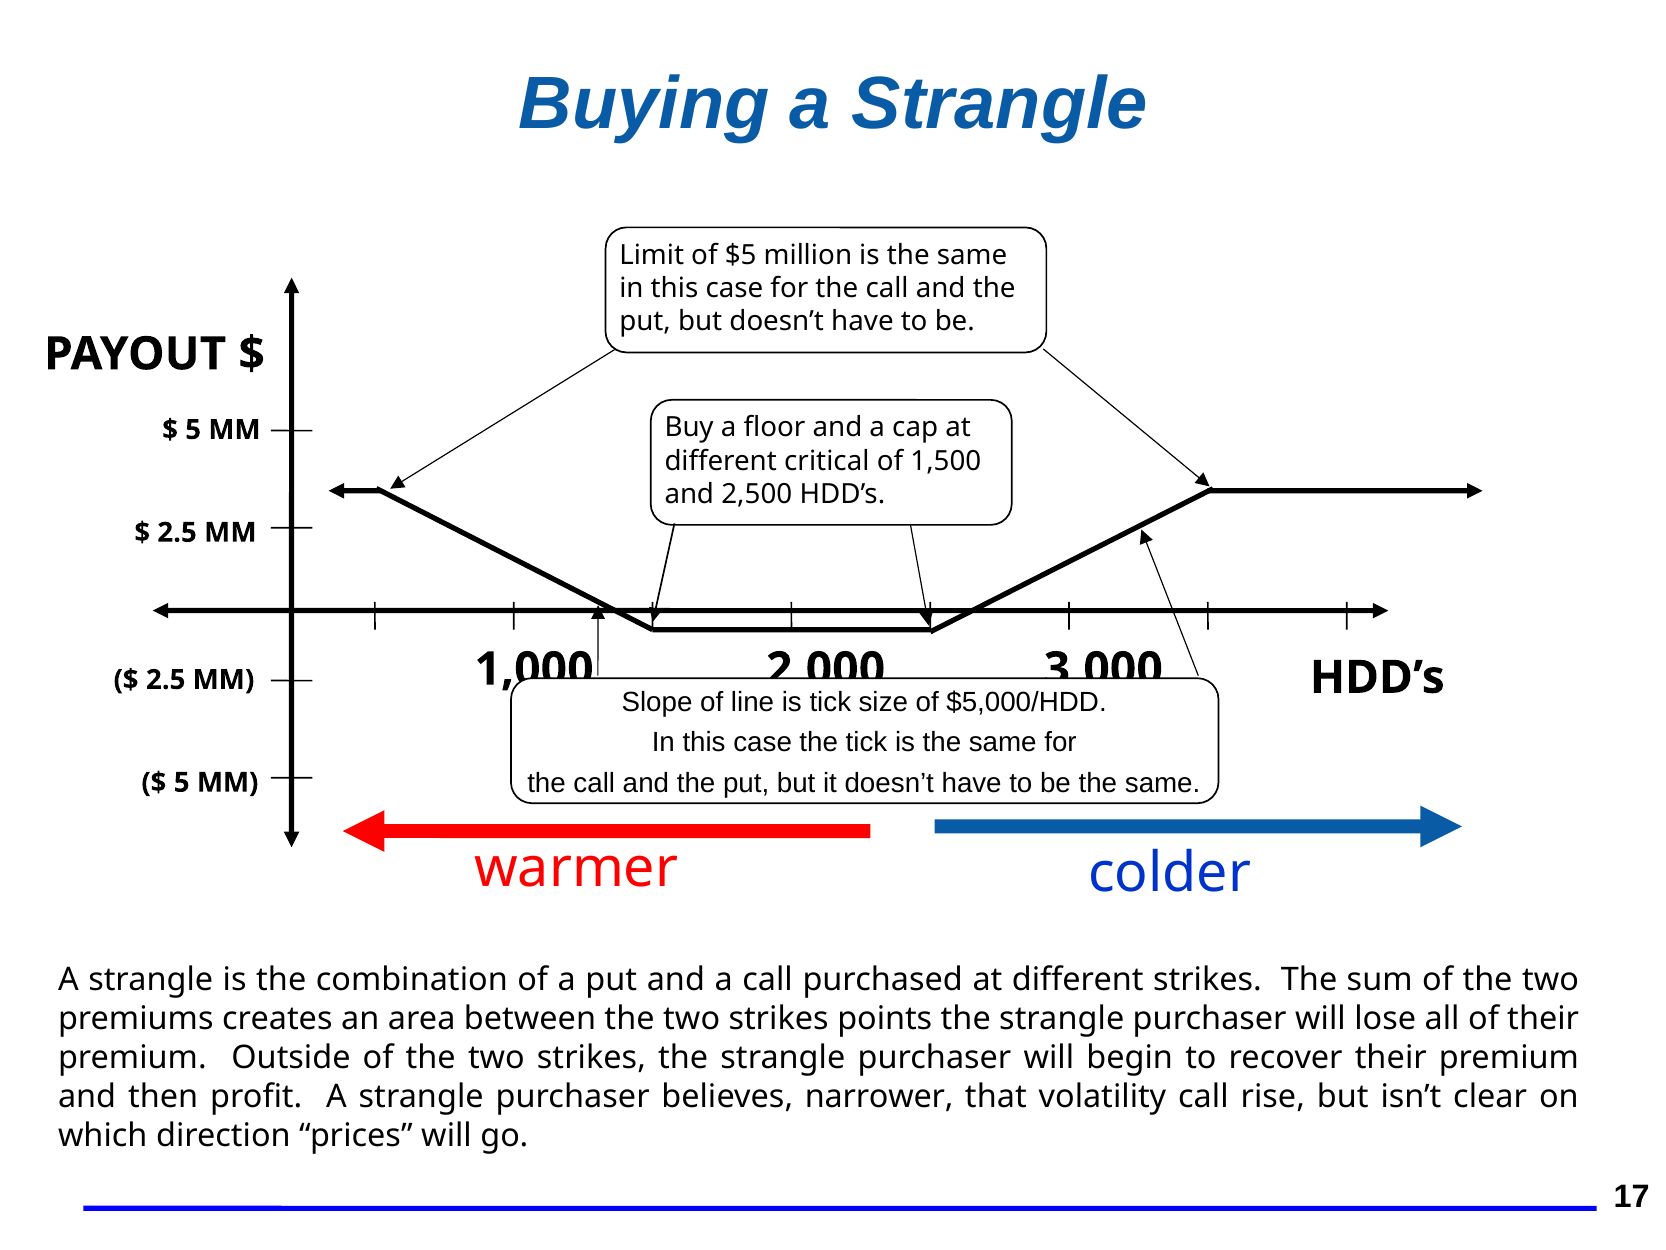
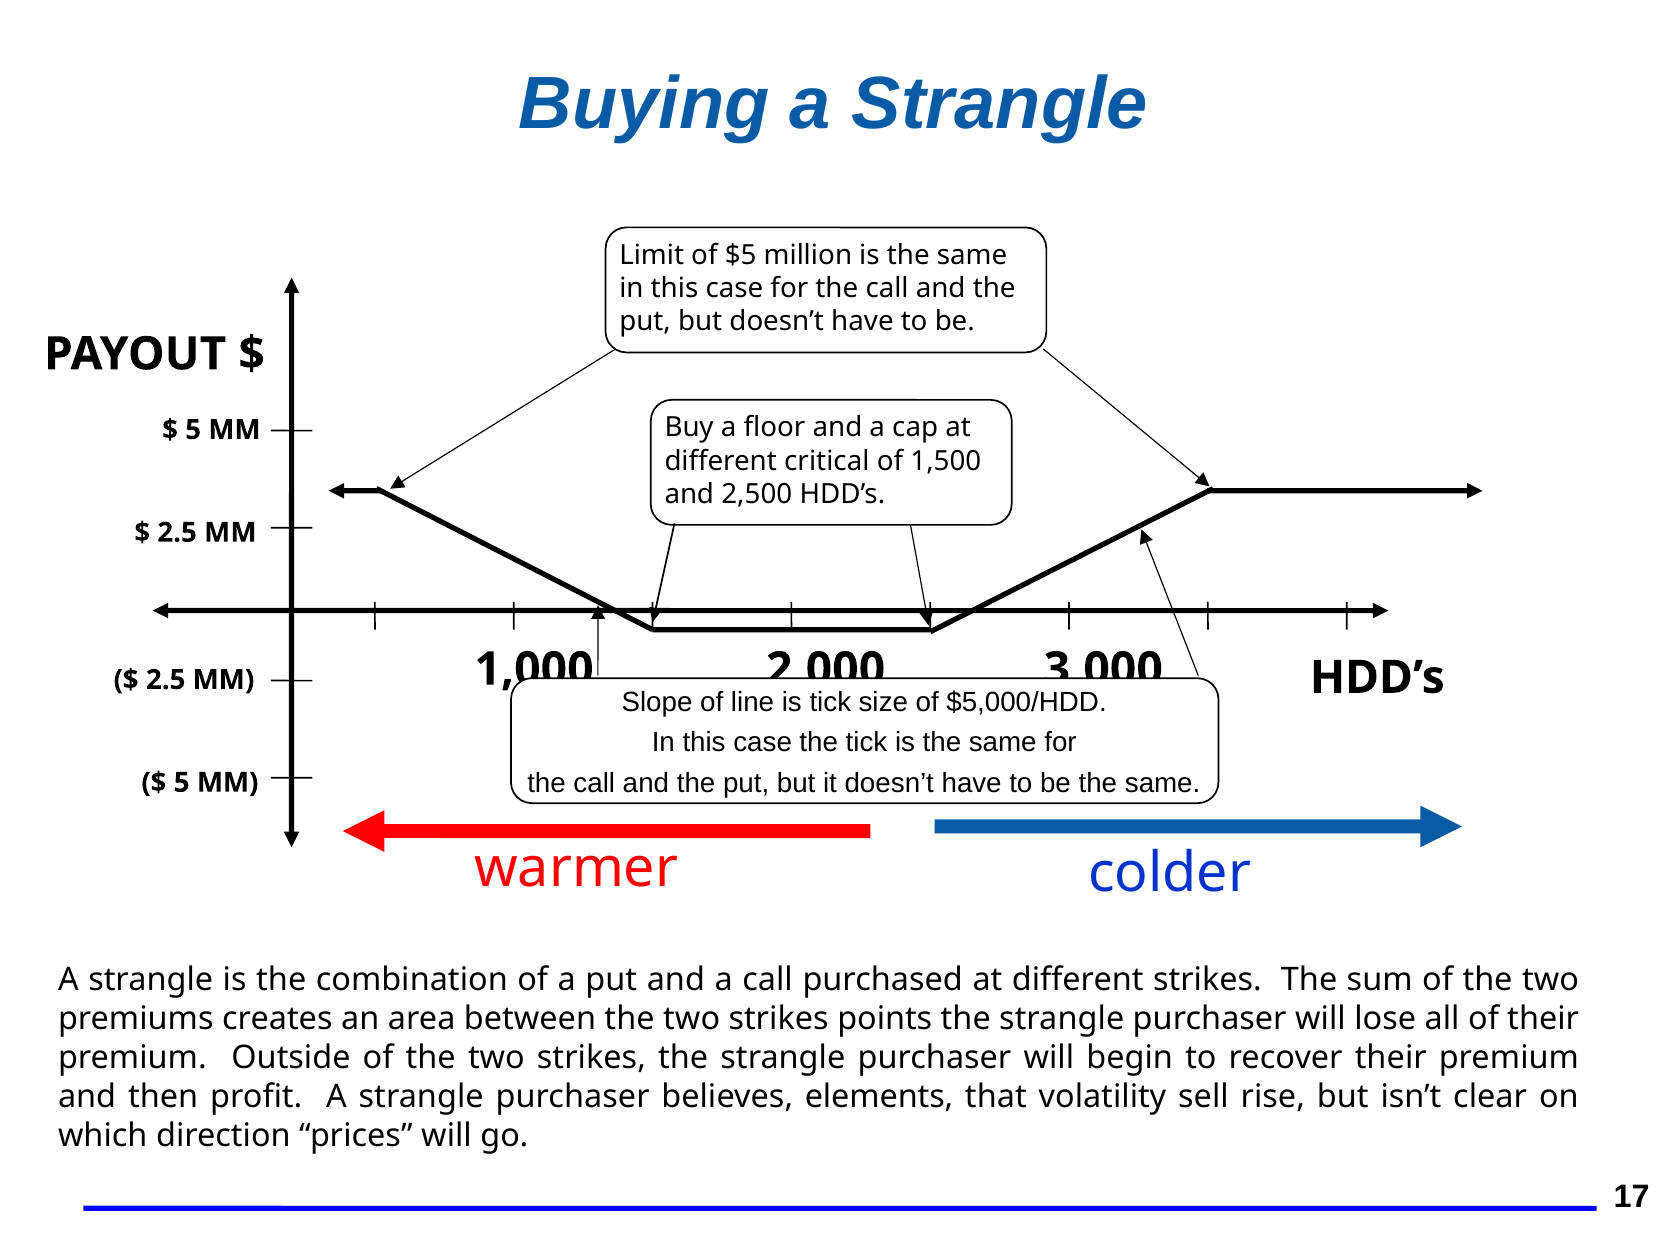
narrower: narrower -> elements (879, 1096)
volatility call: call -> sell (1203, 1096)
